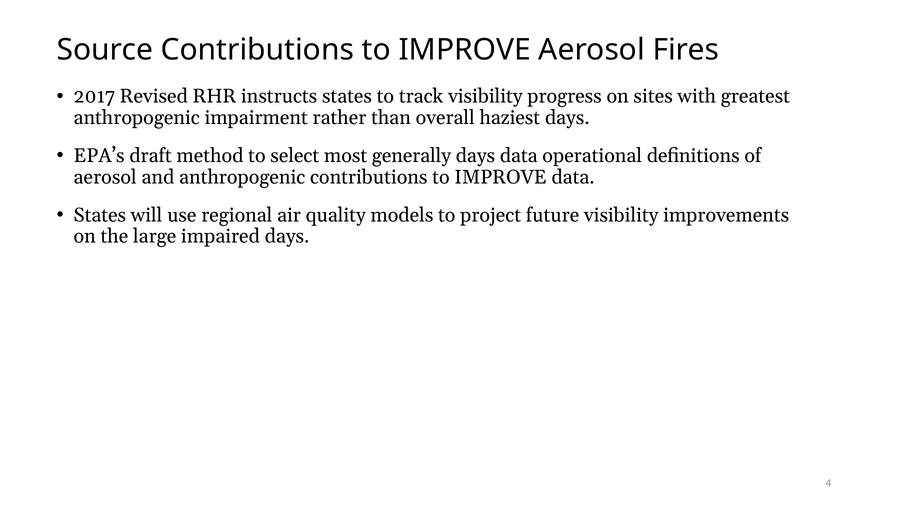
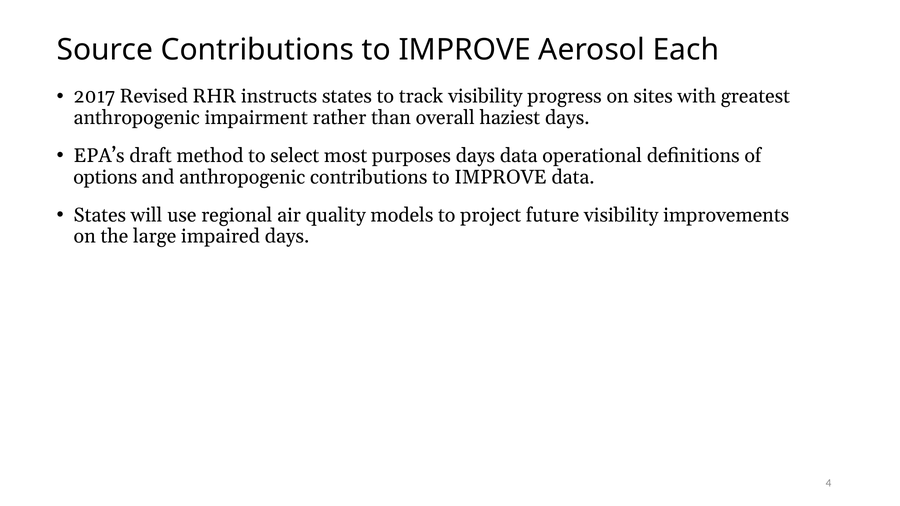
Fires: Fires -> Each (686, 50)
generally: generally -> purposes (411, 156)
aerosol: aerosol -> options (105, 177)
